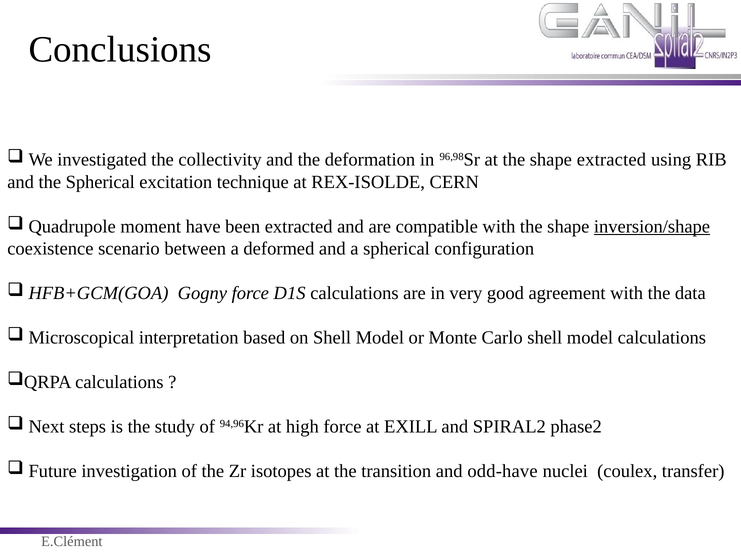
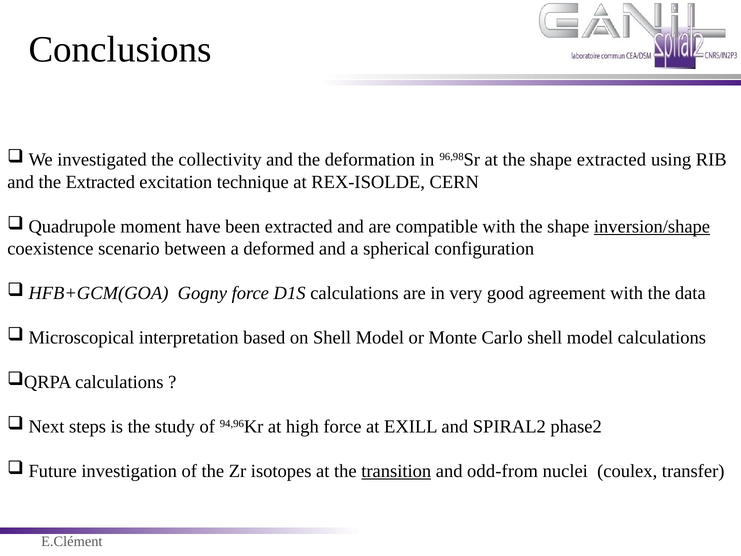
the Spherical: Spherical -> Extracted (100, 182)
transition underline: none -> present (396, 471)
odd-have: odd-have -> odd-from (503, 471)
